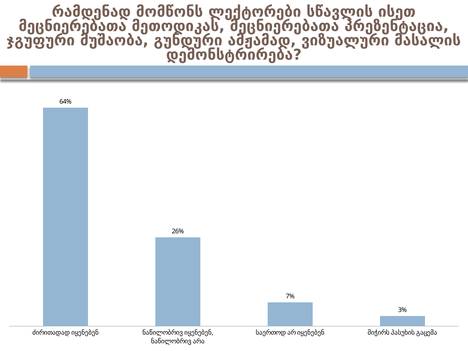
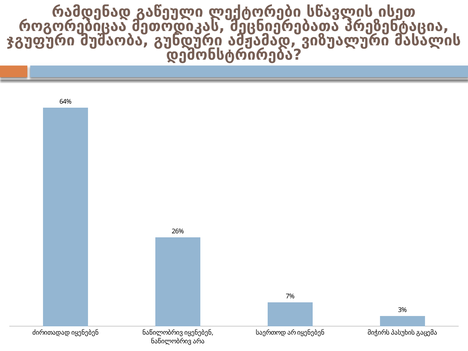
მომწონს: მომწონს -> გაწეული (170, 12)
მეცნიერებათა: მეცნიერებათა -> როგორებიცაა (73, 26)
